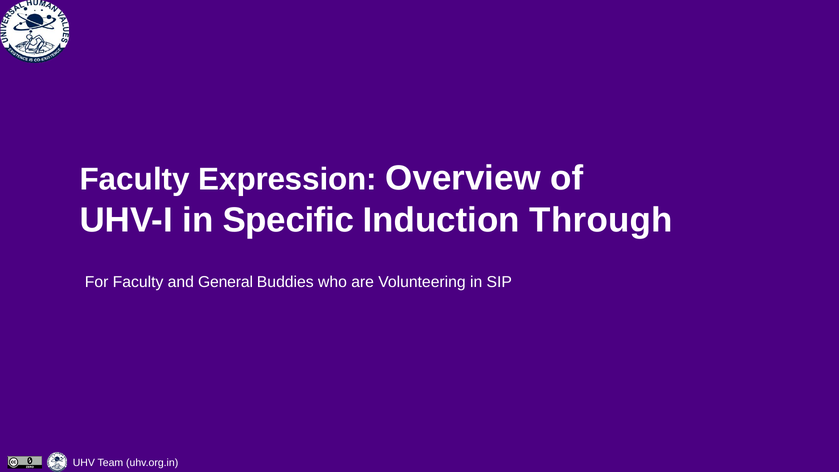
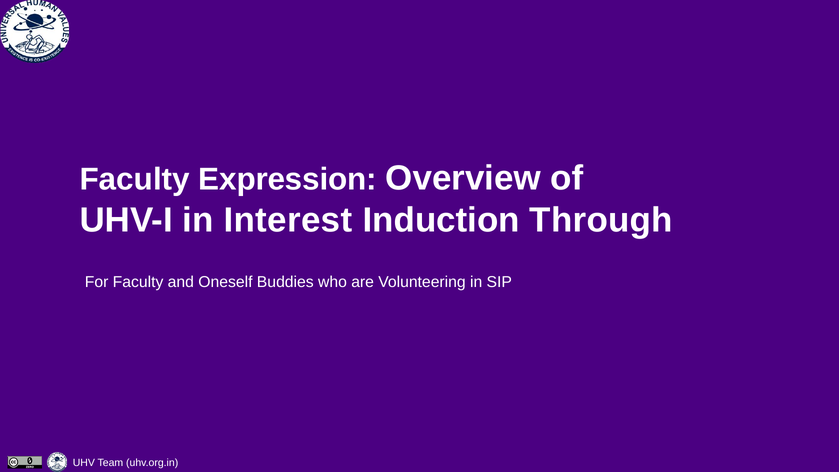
Specific: Specific -> Interest (288, 220)
General: General -> Oneself (225, 282)
